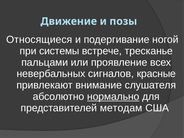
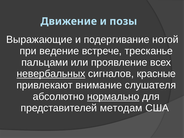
Относящиеся: Относящиеся -> Выражающие (39, 40)
системы: системы -> ведение (59, 51)
невербальных underline: none -> present (51, 74)
